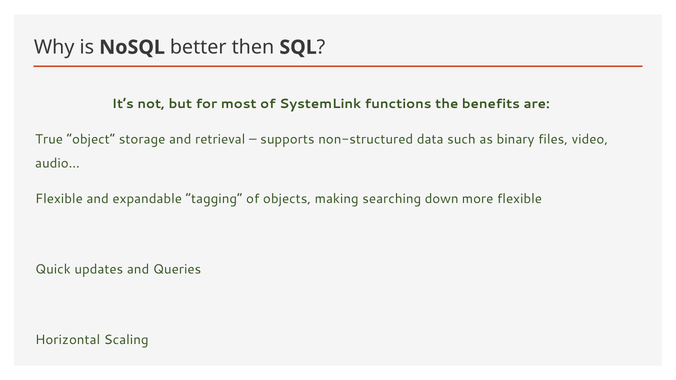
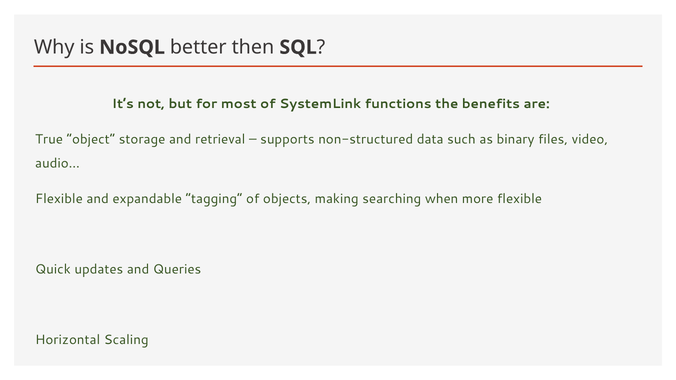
down: down -> when (442, 199)
